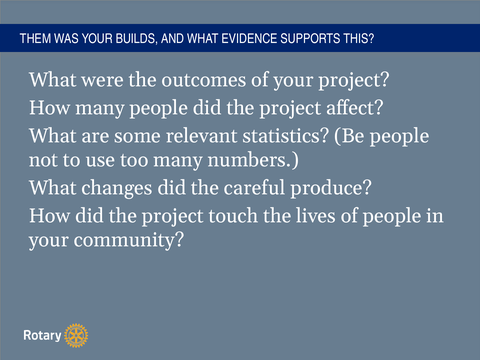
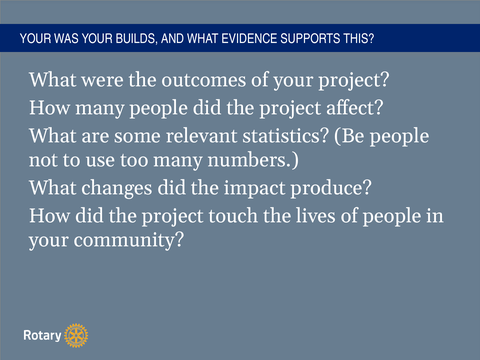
THEM: THEM -> YOUR (36, 39)
careful: careful -> impact (255, 188)
